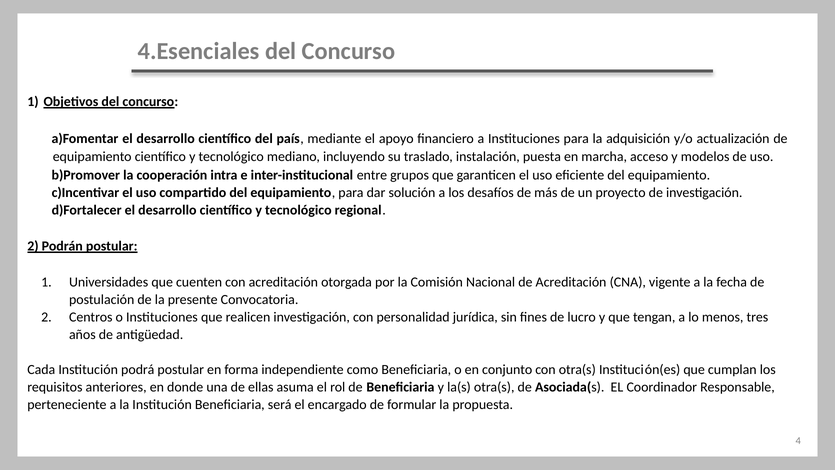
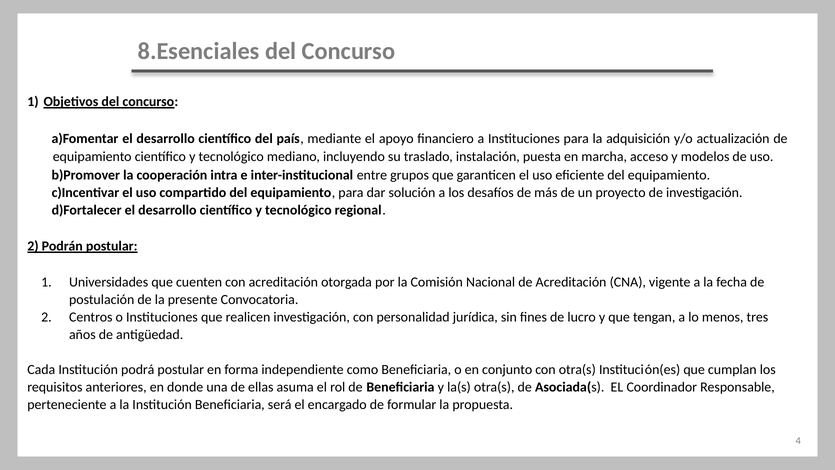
4.Esenciales: 4.Esenciales -> 8.Esenciales (199, 51)
